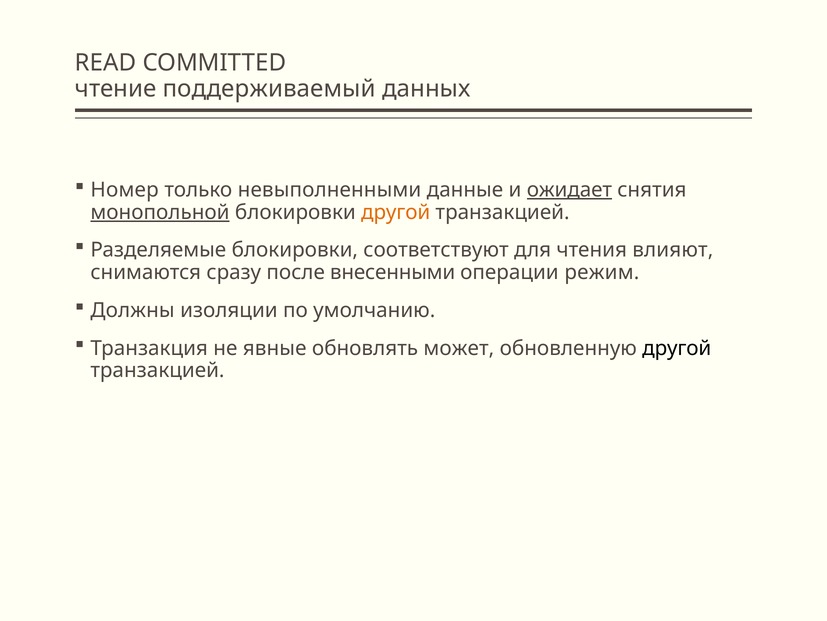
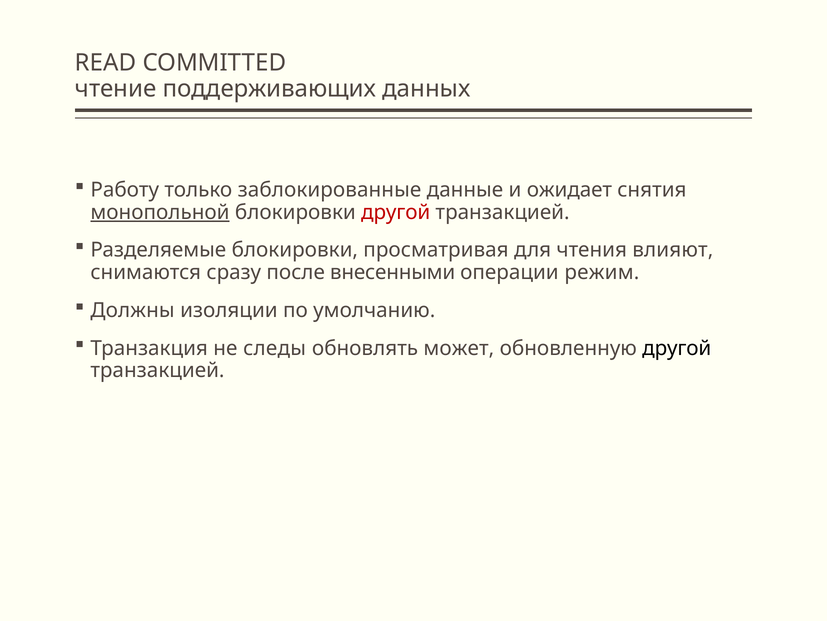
поддерживаемый: поддерживаемый -> поддерживающих (269, 89)
Номер: Номер -> Работу (125, 190)
невыполненными: невыполненными -> заблокированные (330, 190)
ожидает underline: present -> none (569, 190)
другой colour: orange -> red (396, 212)
соответствуют: соответствуют -> просматривая (436, 250)
явные: явные -> следы (275, 348)
